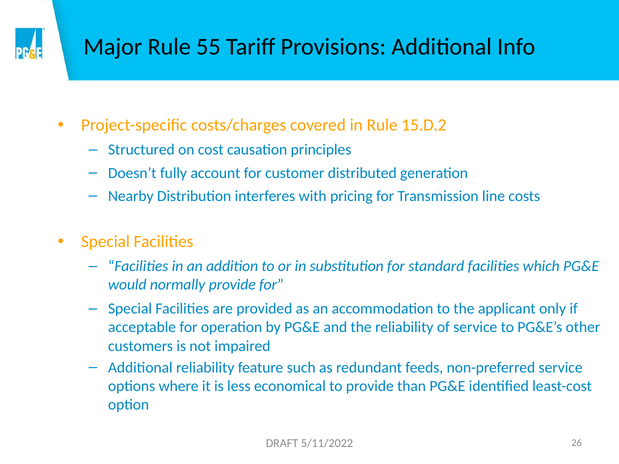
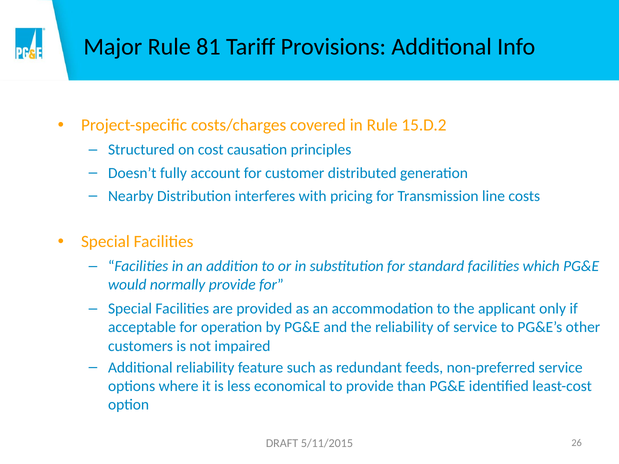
55: 55 -> 81 (208, 47)
5/11/2022: 5/11/2022 -> 5/11/2015 (327, 443)
